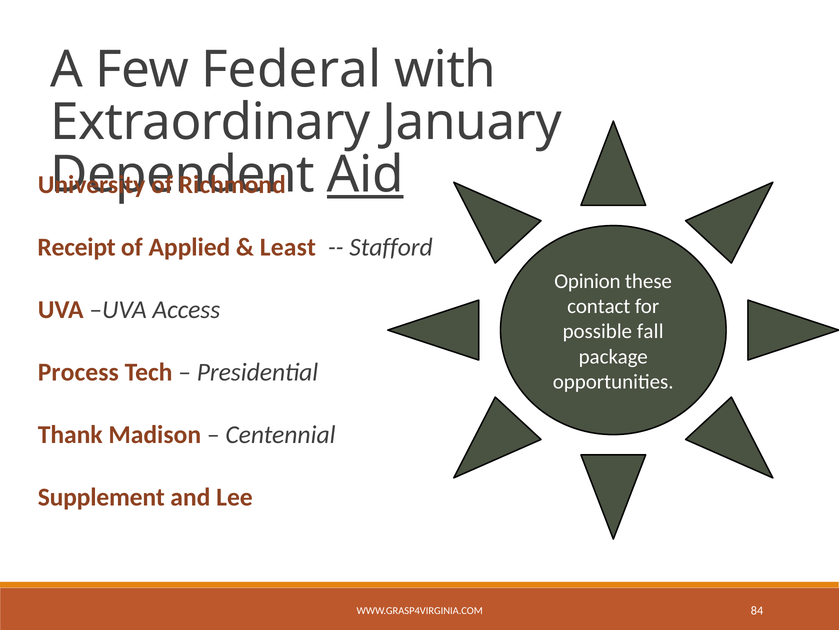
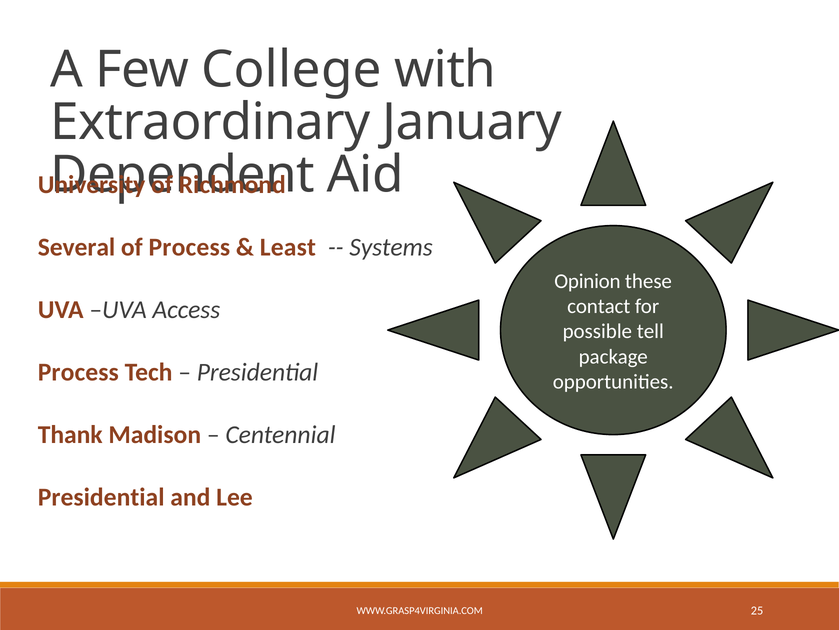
Federal: Federal -> College (291, 70)
Aid underline: present -> none (365, 174)
Receipt: Receipt -> Several (77, 247)
of Applied: Applied -> Process (189, 247)
Stafford: Stafford -> Systems (391, 247)
fall: fall -> tell (650, 331)
Supplement: Supplement -> Presidential (101, 497)
84: 84 -> 25 (757, 610)
